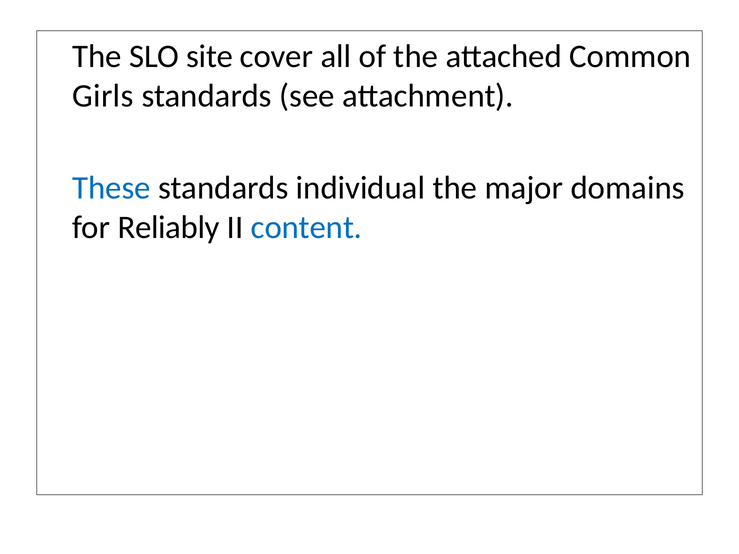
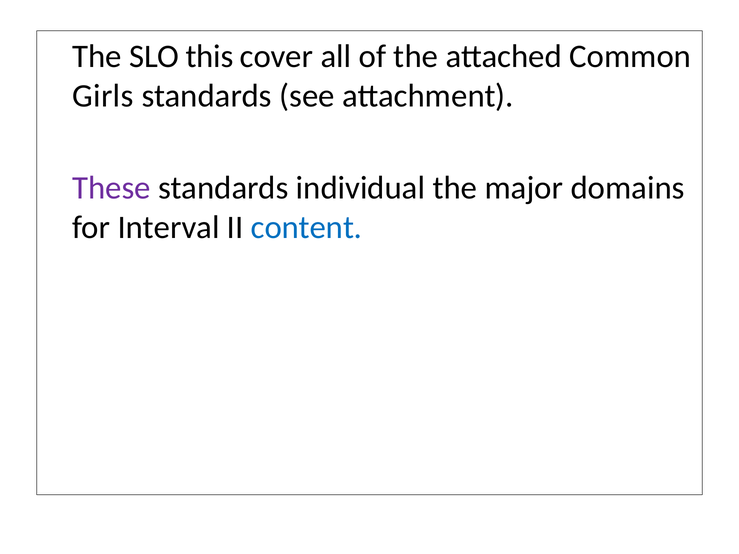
site: site -> this (210, 56)
These colour: blue -> purple (111, 188)
Reliably: Reliably -> Interval (169, 227)
